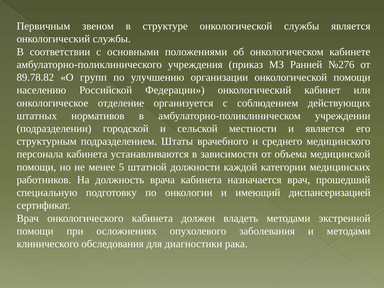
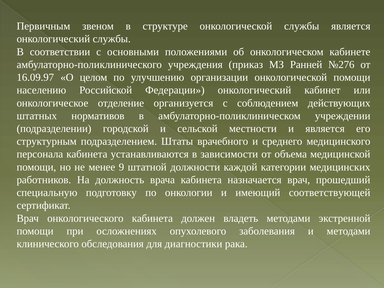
89.78.82: 89.78.82 -> 16.09.97 (35, 77)
групп: групп -> целом (94, 77)
5: 5 -> 9 (121, 167)
диспансеризацией: диспансеризацией -> соответствующей (330, 193)
